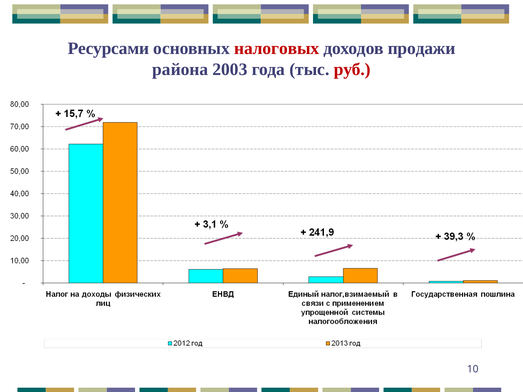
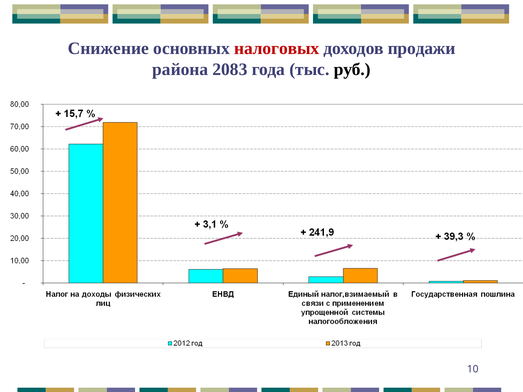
Ресурсами: Ресурсами -> Снижение (108, 49)
2003: 2003 -> 2083 (230, 70)
руб colour: red -> black (352, 70)
